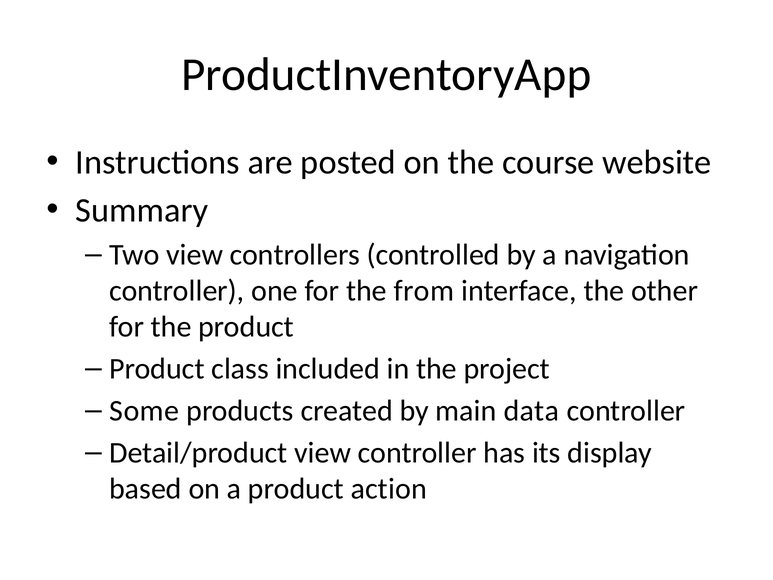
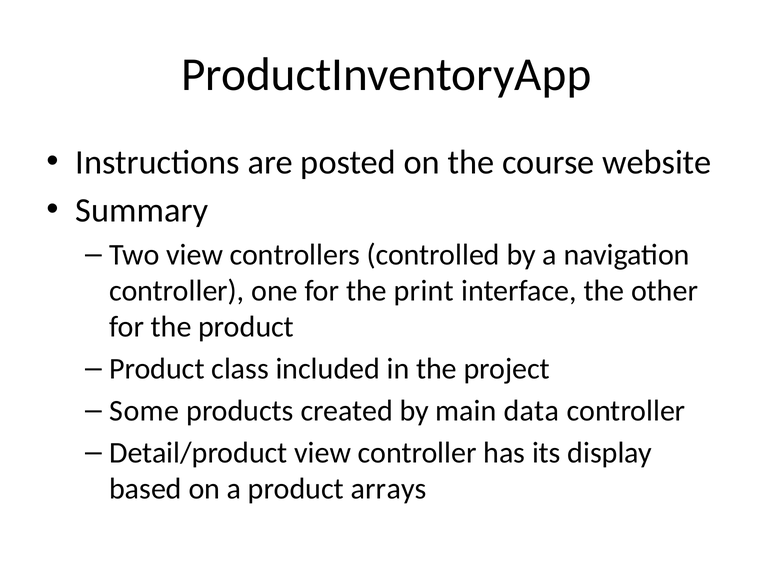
from: from -> print (424, 291)
action: action -> arrays (389, 489)
